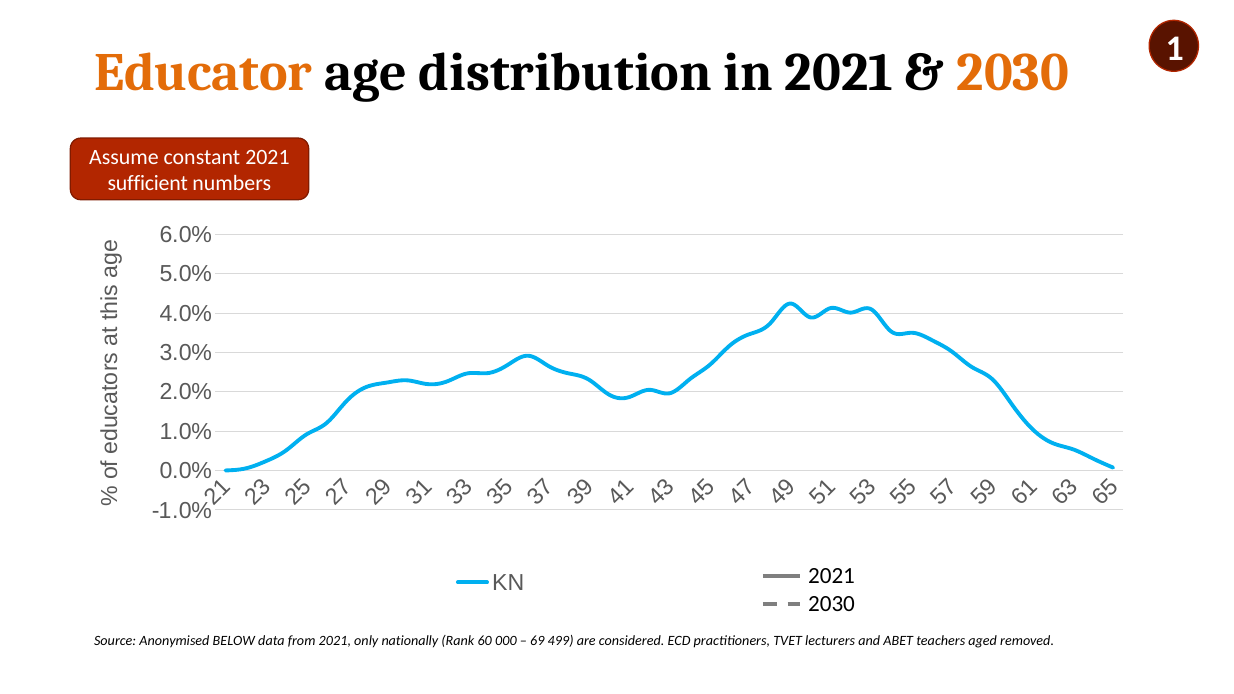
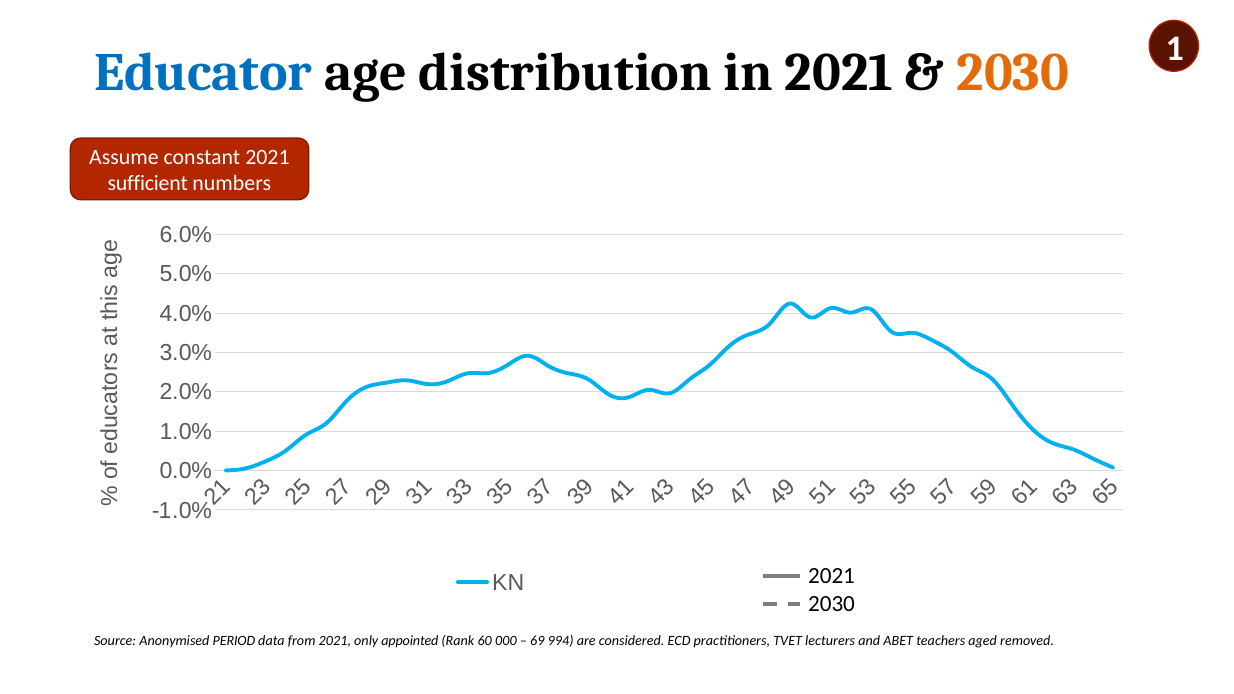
Educator colour: orange -> blue (203, 73)
BELOW: BELOW -> PERIOD (234, 641)
nationally: nationally -> appointed (410, 641)
499: 499 -> 994 (561, 641)
